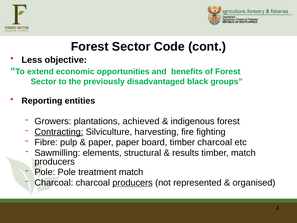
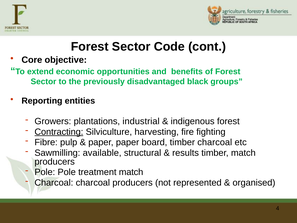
Less: Less -> Core (32, 60)
achieved: achieved -> industrial (141, 121)
elements: elements -> available (102, 153)
producers underline: present -> none (133, 182)
